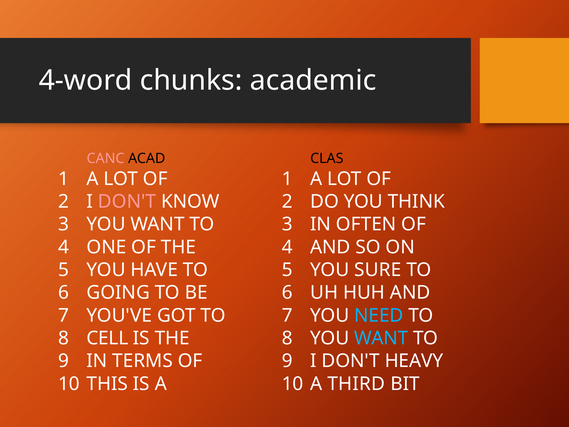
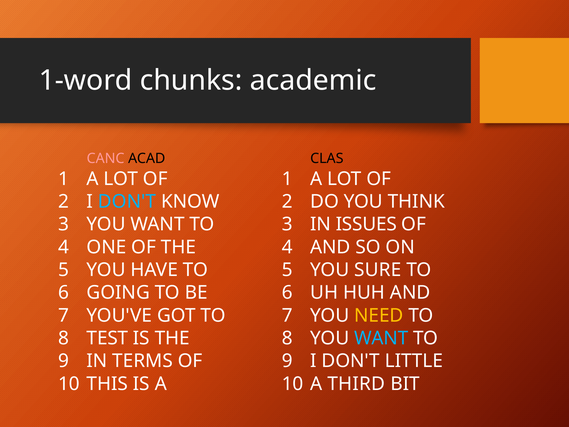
4-word: 4-word -> 1-word (86, 80)
DON'T colour: pink -> light blue (127, 201)
OFTEN: OFTEN -> ISSUES (366, 224)
NEED colour: light blue -> yellow (379, 315)
CELL: CELL -> TEST (107, 338)
HEAVY: HEAVY -> LITTLE (414, 361)
